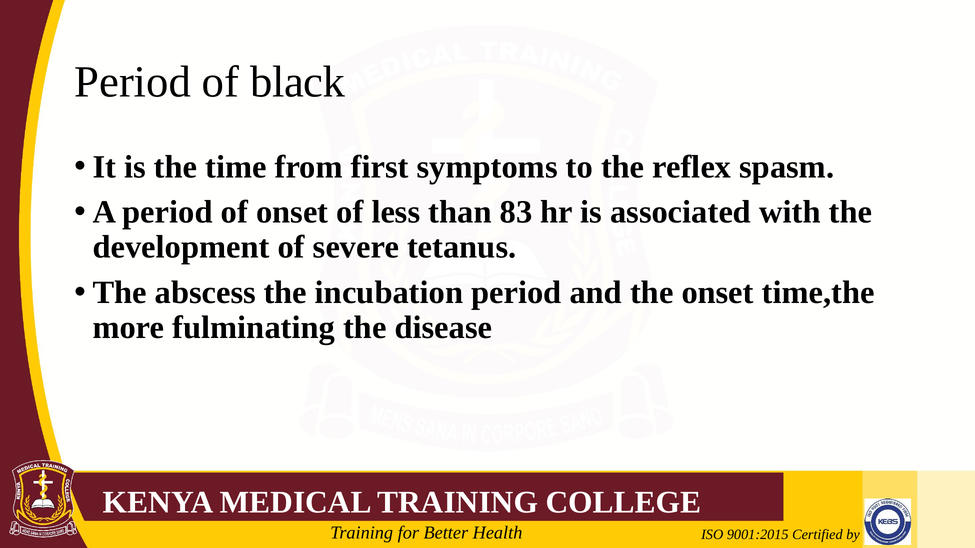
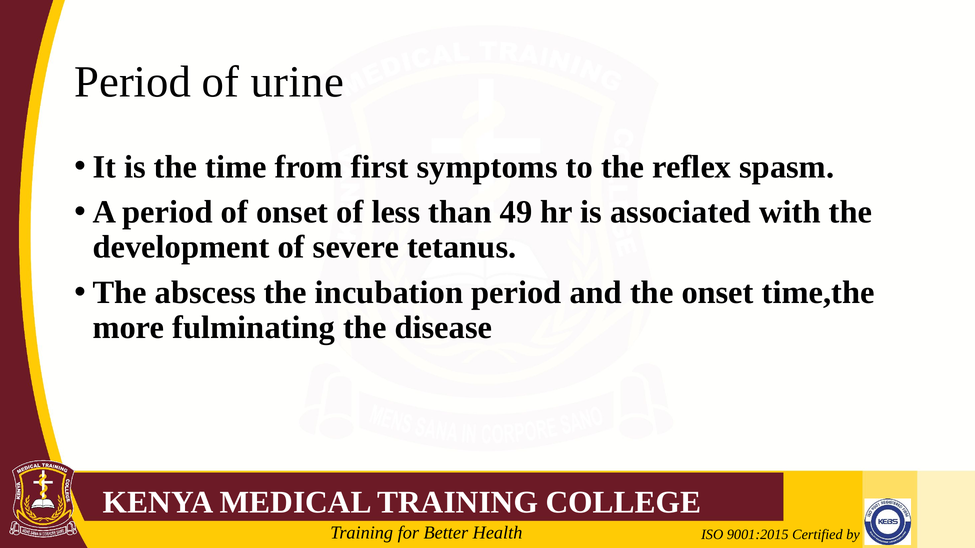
black: black -> urine (297, 82)
83: 83 -> 49 (516, 212)
